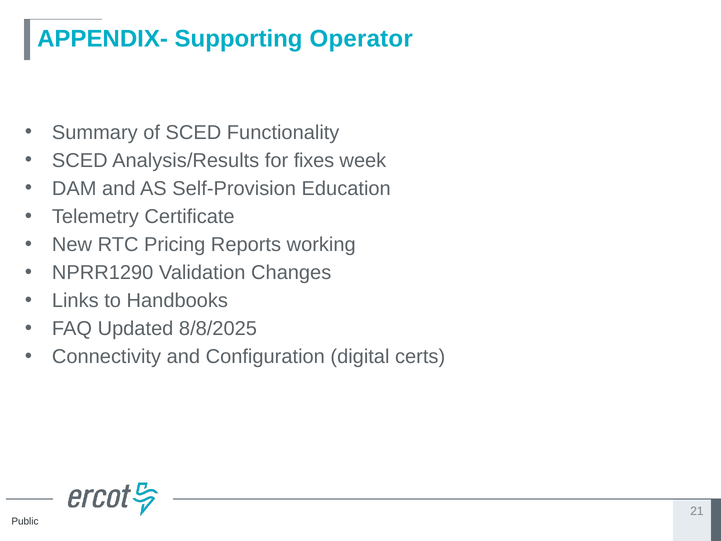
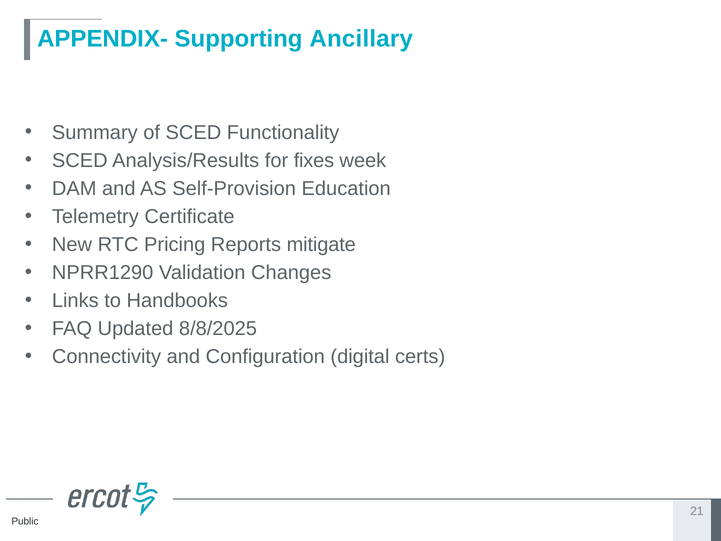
Operator: Operator -> Ancillary (361, 39)
working: working -> mitigate (321, 245)
